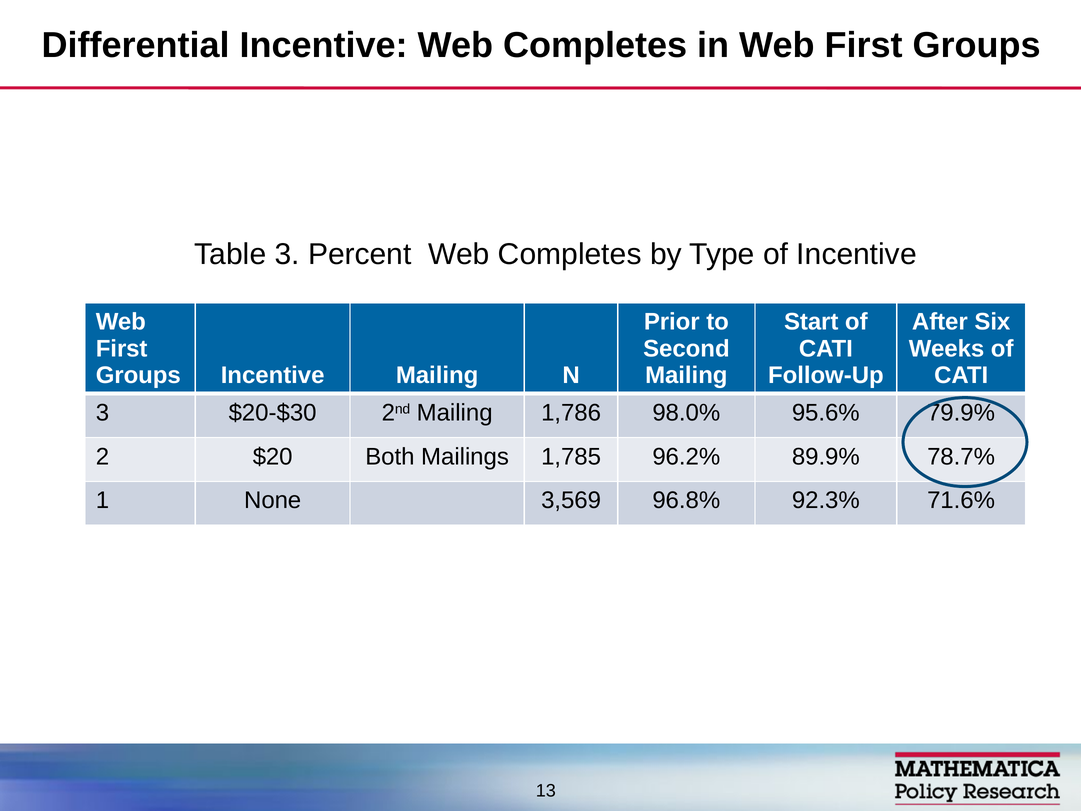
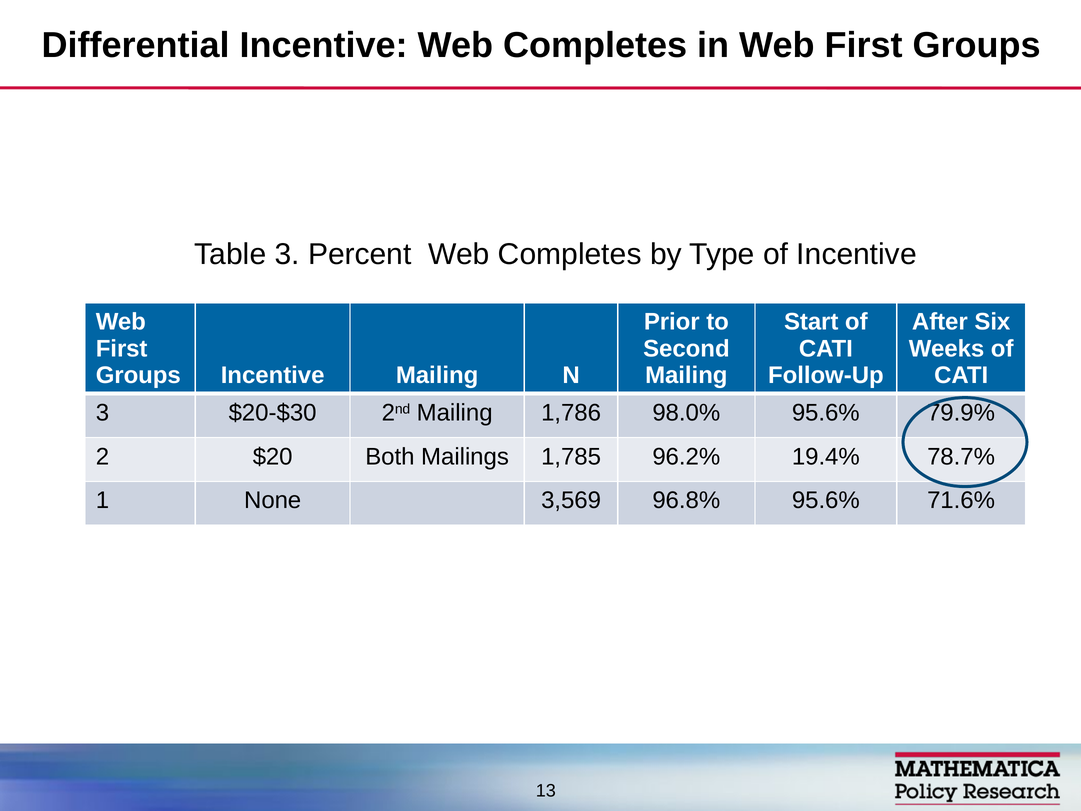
89.9%: 89.9% -> 19.4% (826, 457)
96.8% 92.3%: 92.3% -> 95.6% (826, 500)
